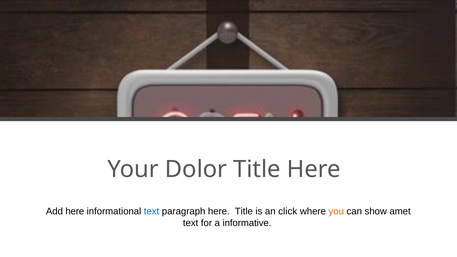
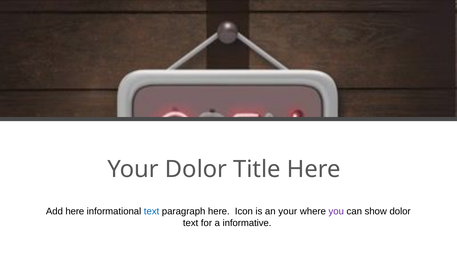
here Title: Title -> Icon (244, 212)
an click: click -> your (288, 212)
you colour: orange -> purple (336, 212)
show amet: amet -> dolor (400, 212)
